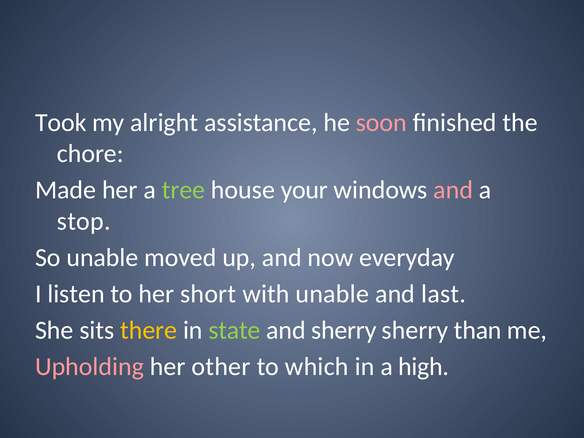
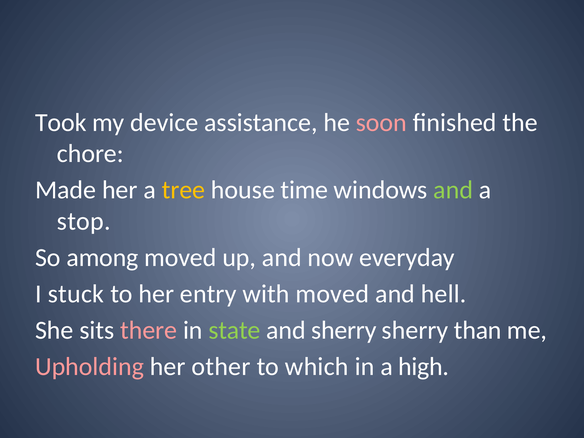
alright: alright -> device (164, 123)
tree colour: light green -> yellow (183, 190)
your: your -> time (304, 190)
and colour: pink -> light green (453, 190)
So unable: unable -> among (102, 258)
listen: listen -> stuck (76, 294)
short: short -> entry (208, 294)
with unable: unable -> moved (332, 294)
last: last -> hell (444, 294)
there colour: yellow -> pink (149, 330)
